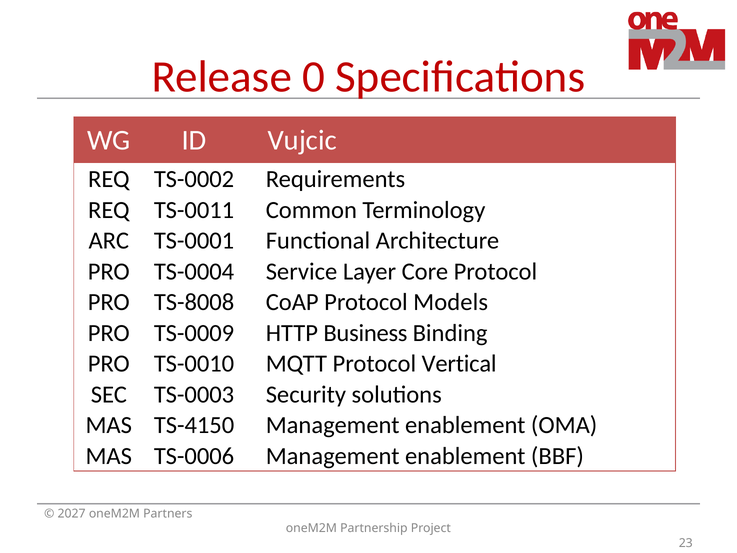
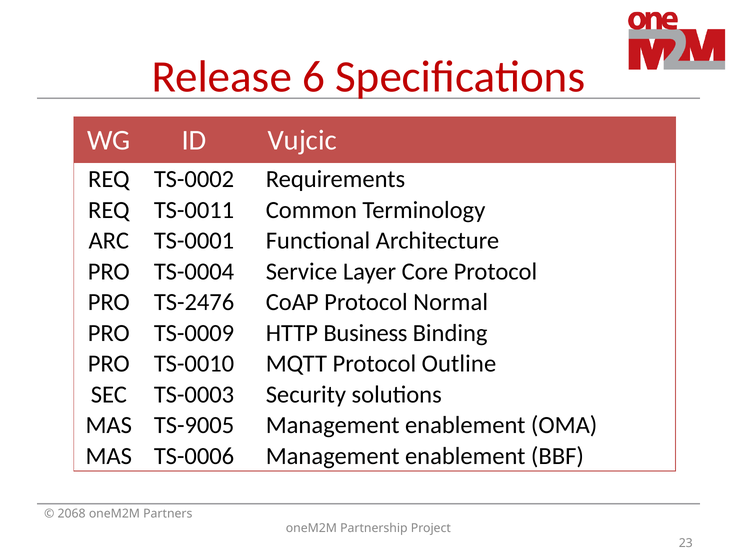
0: 0 -> 6 (314, 77)
TS-8008: TS-8008 -> TS-2476 (194, 302)
Models: Models -> Normal (451, 302)
Vertical: Vertical -> Outline (459, 364)
TS-4150: TS-4150 -> TS-9005 (194, 425)
2027: 2027 -> 2068 (72, 513)
